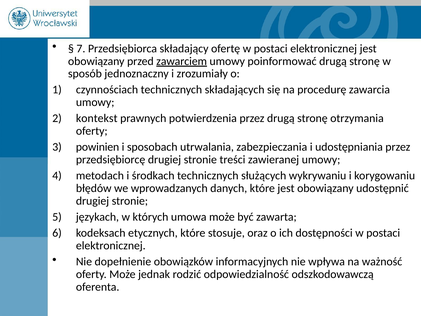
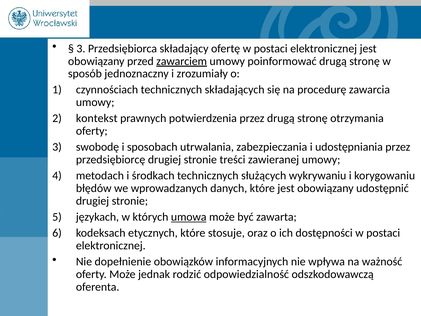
7: 7 -> 3 (81, 48)
powinien: powinien -> swobodę (97, 147)
umowa underline: none -> present (189, 217)
